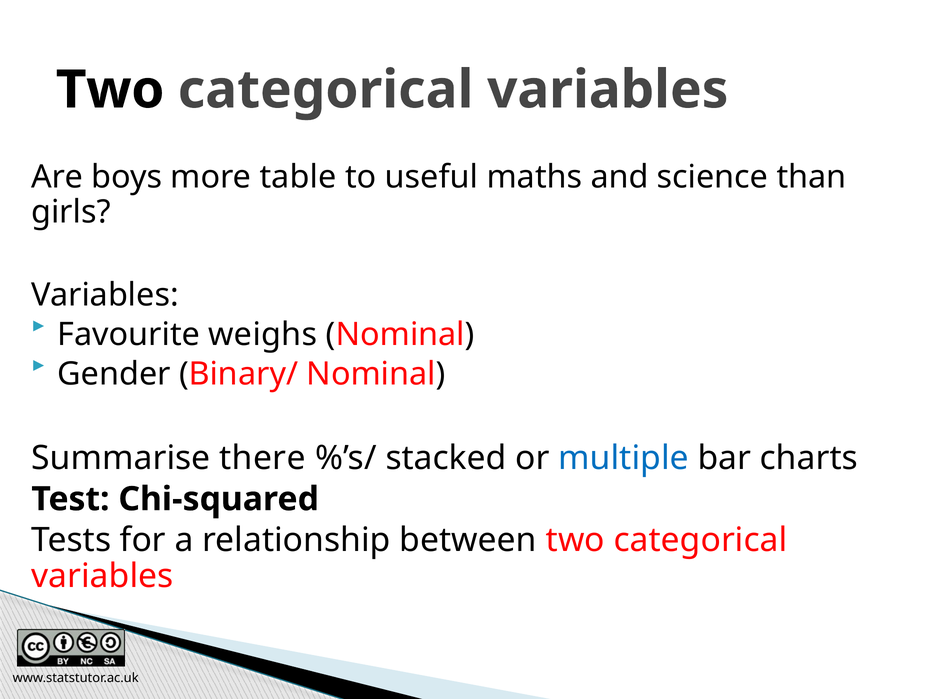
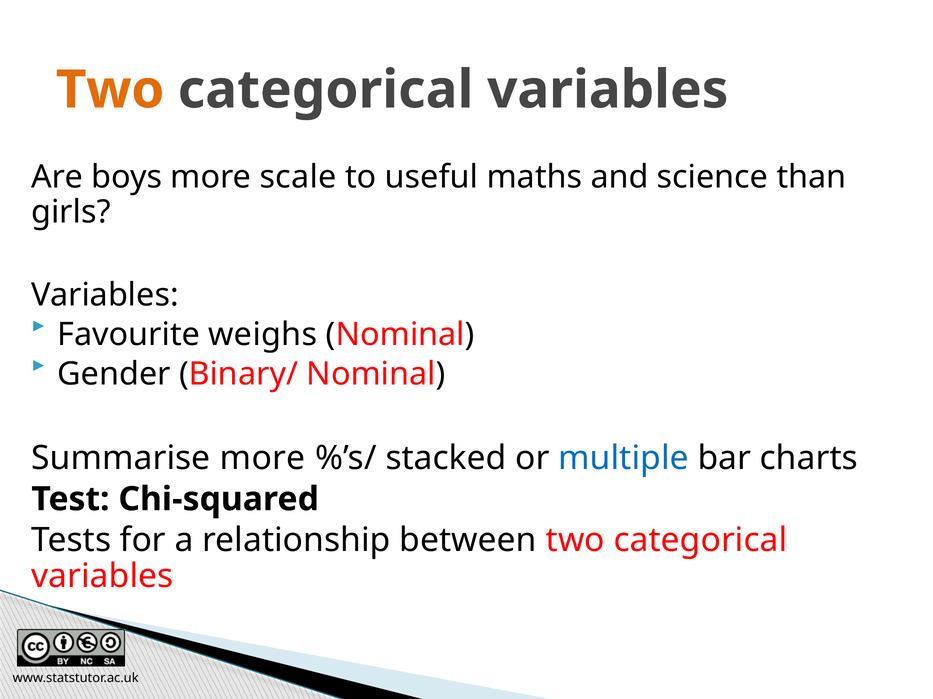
Two colour: black -> orange (110, 90)
table: table -> scale (298, 177)
Summarise there: there -> more (263, 459)
